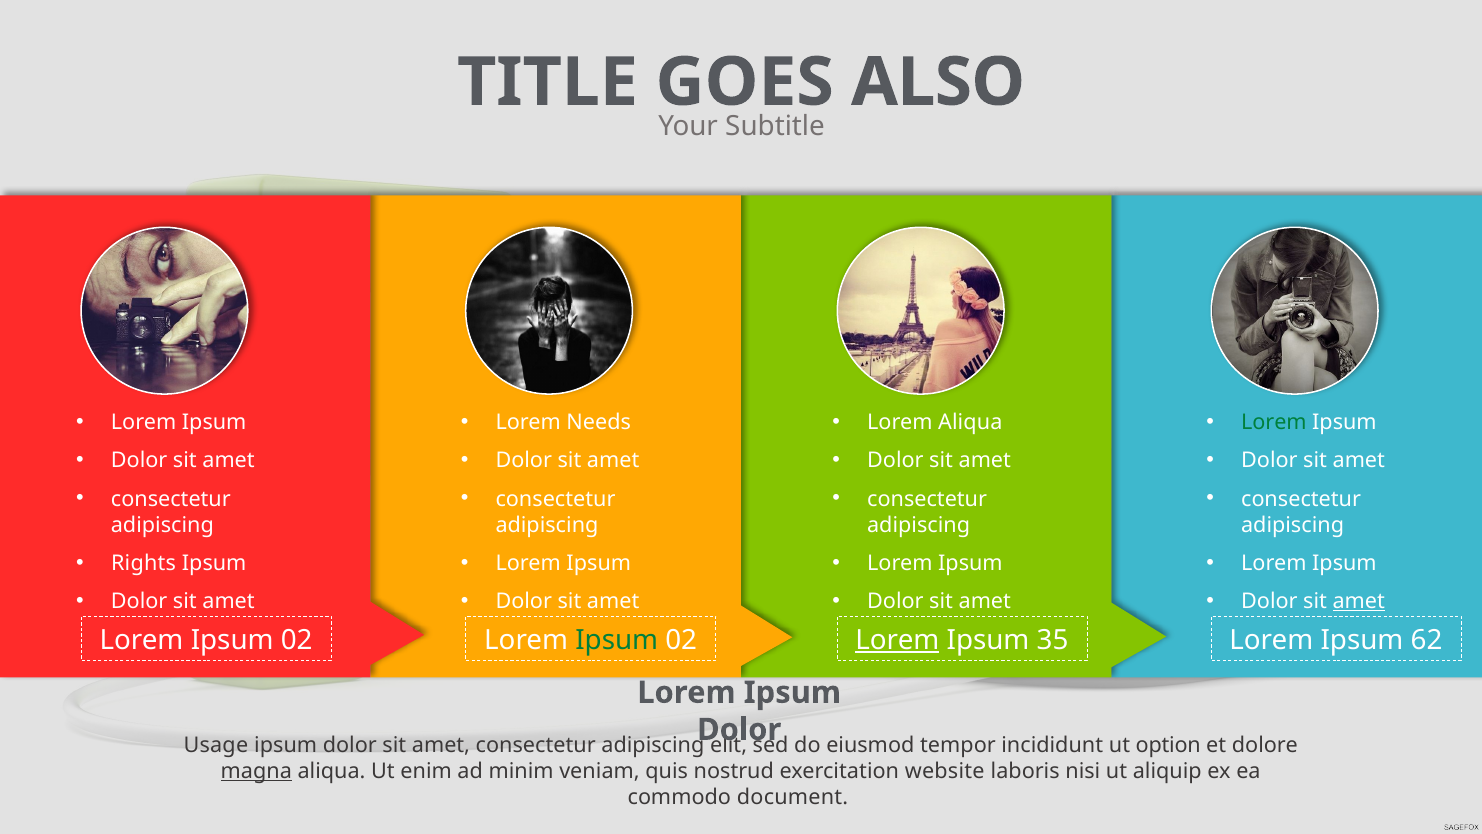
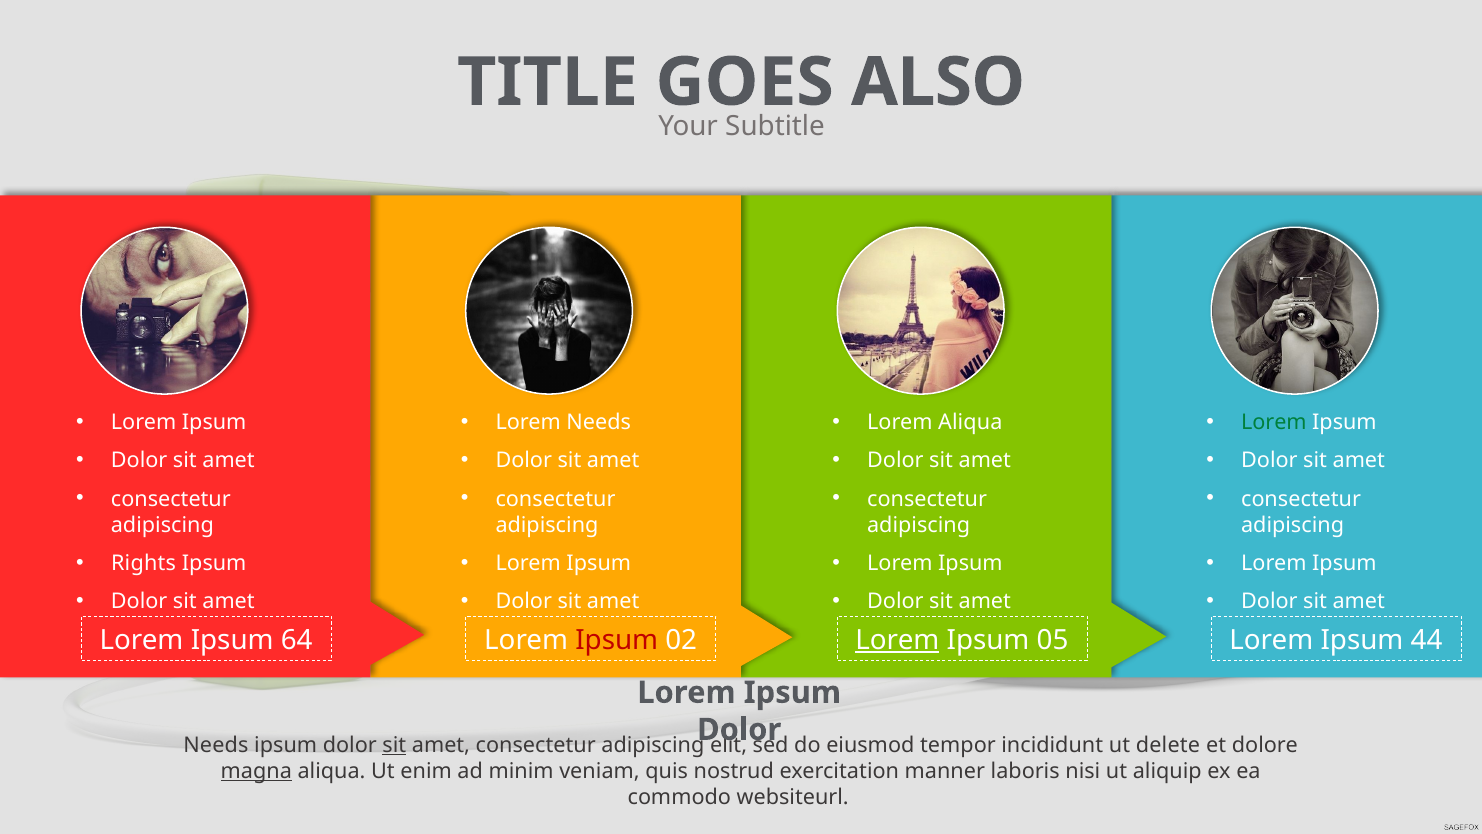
amet underline: present -> none (1359, 601)
02: 02 -> 64 (297, 640)
Ipsum colour: green -> red (617, 640)
35: 35 -> 05 (1053, 640)
62: 62 -> 44 (1427, 640)
Usage: Usage -> Needs (216, 745)
sit underline: none -> present (394, 745)
option: option -> delete (1168, 745)
website: website -> manner (945, 771)
document: document -> websiteurl (793, 797)
